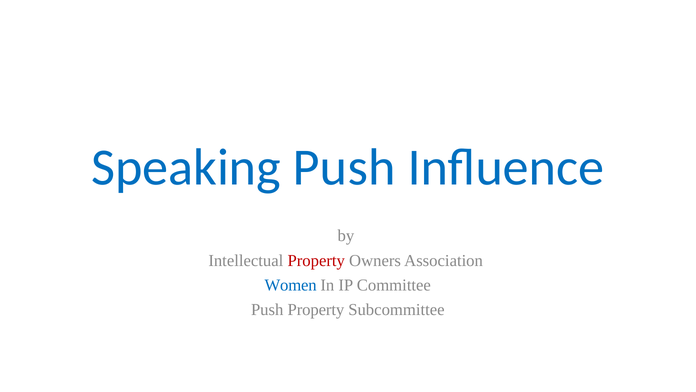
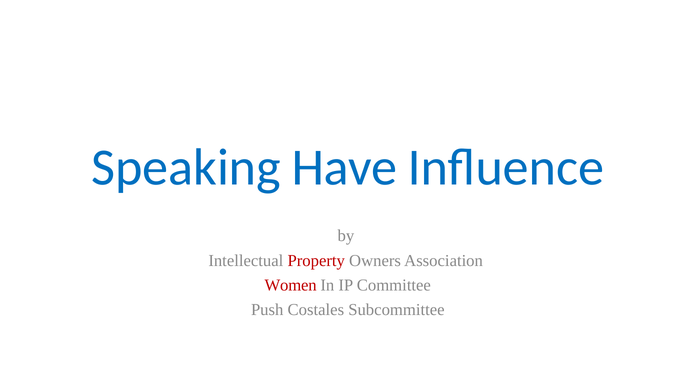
Speaking Push: Push -> Have (345, 167)
Women colour: blue -> red (291, 285)
Push Property: Property -> Costales (316, 310)
